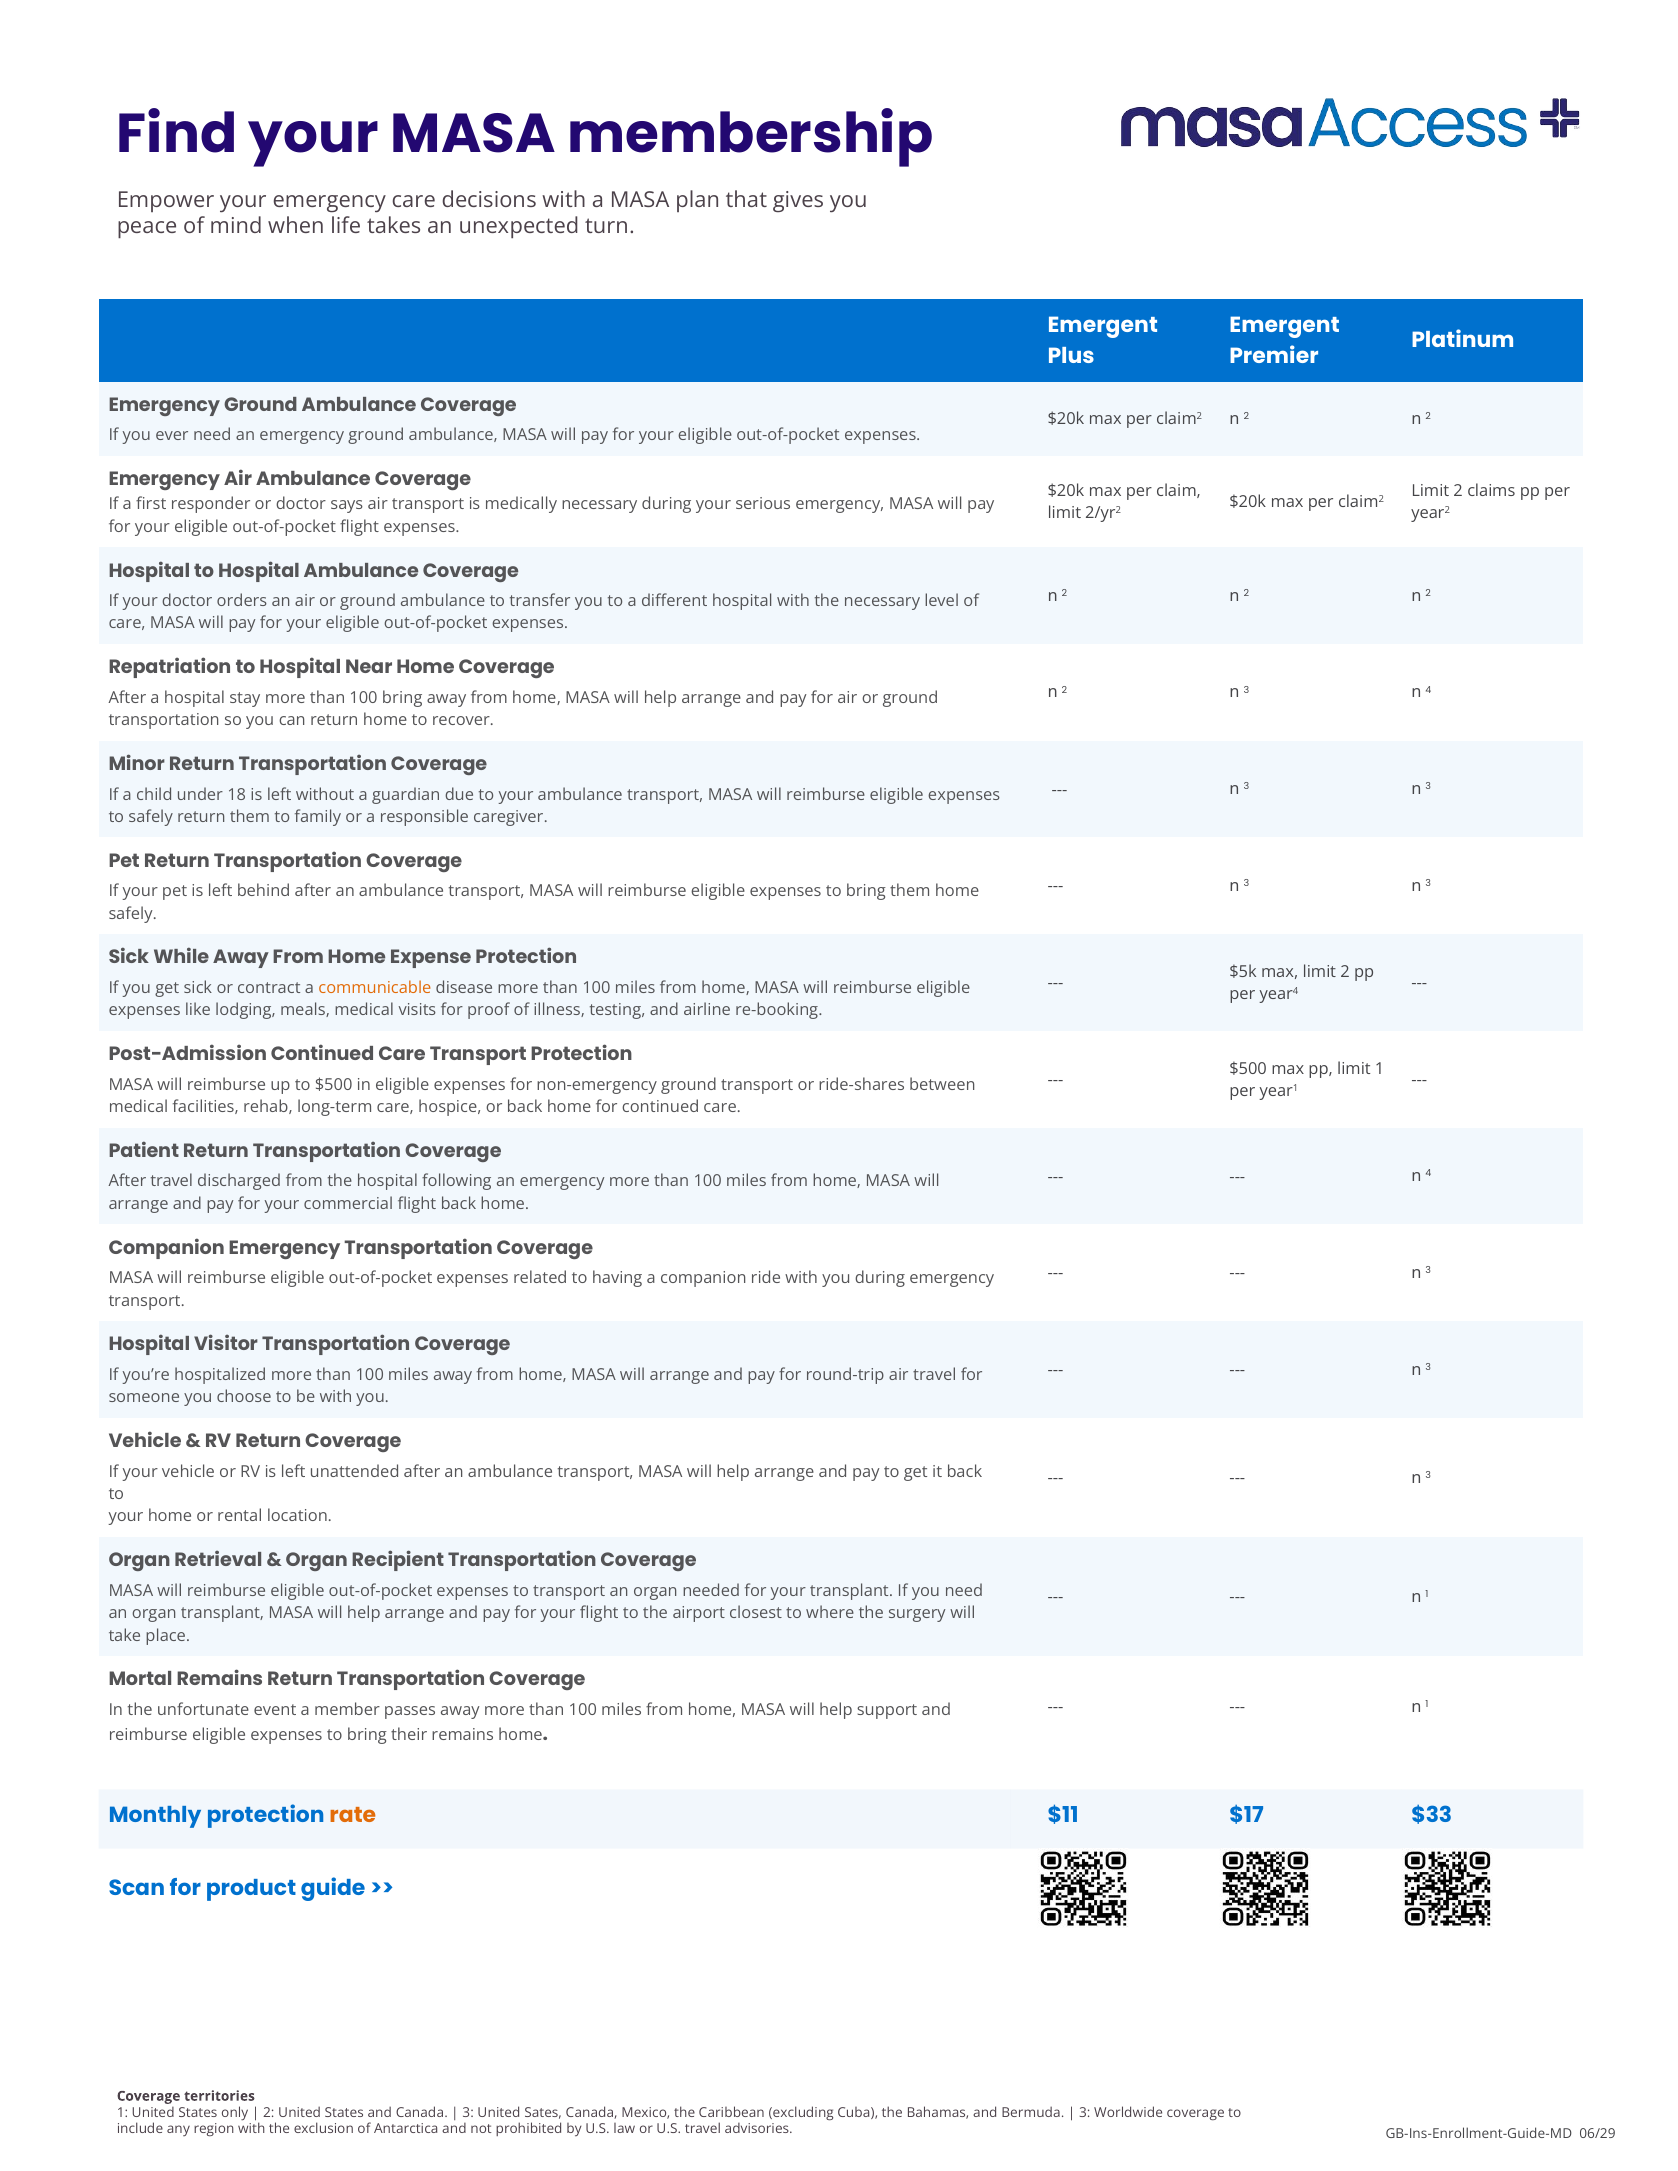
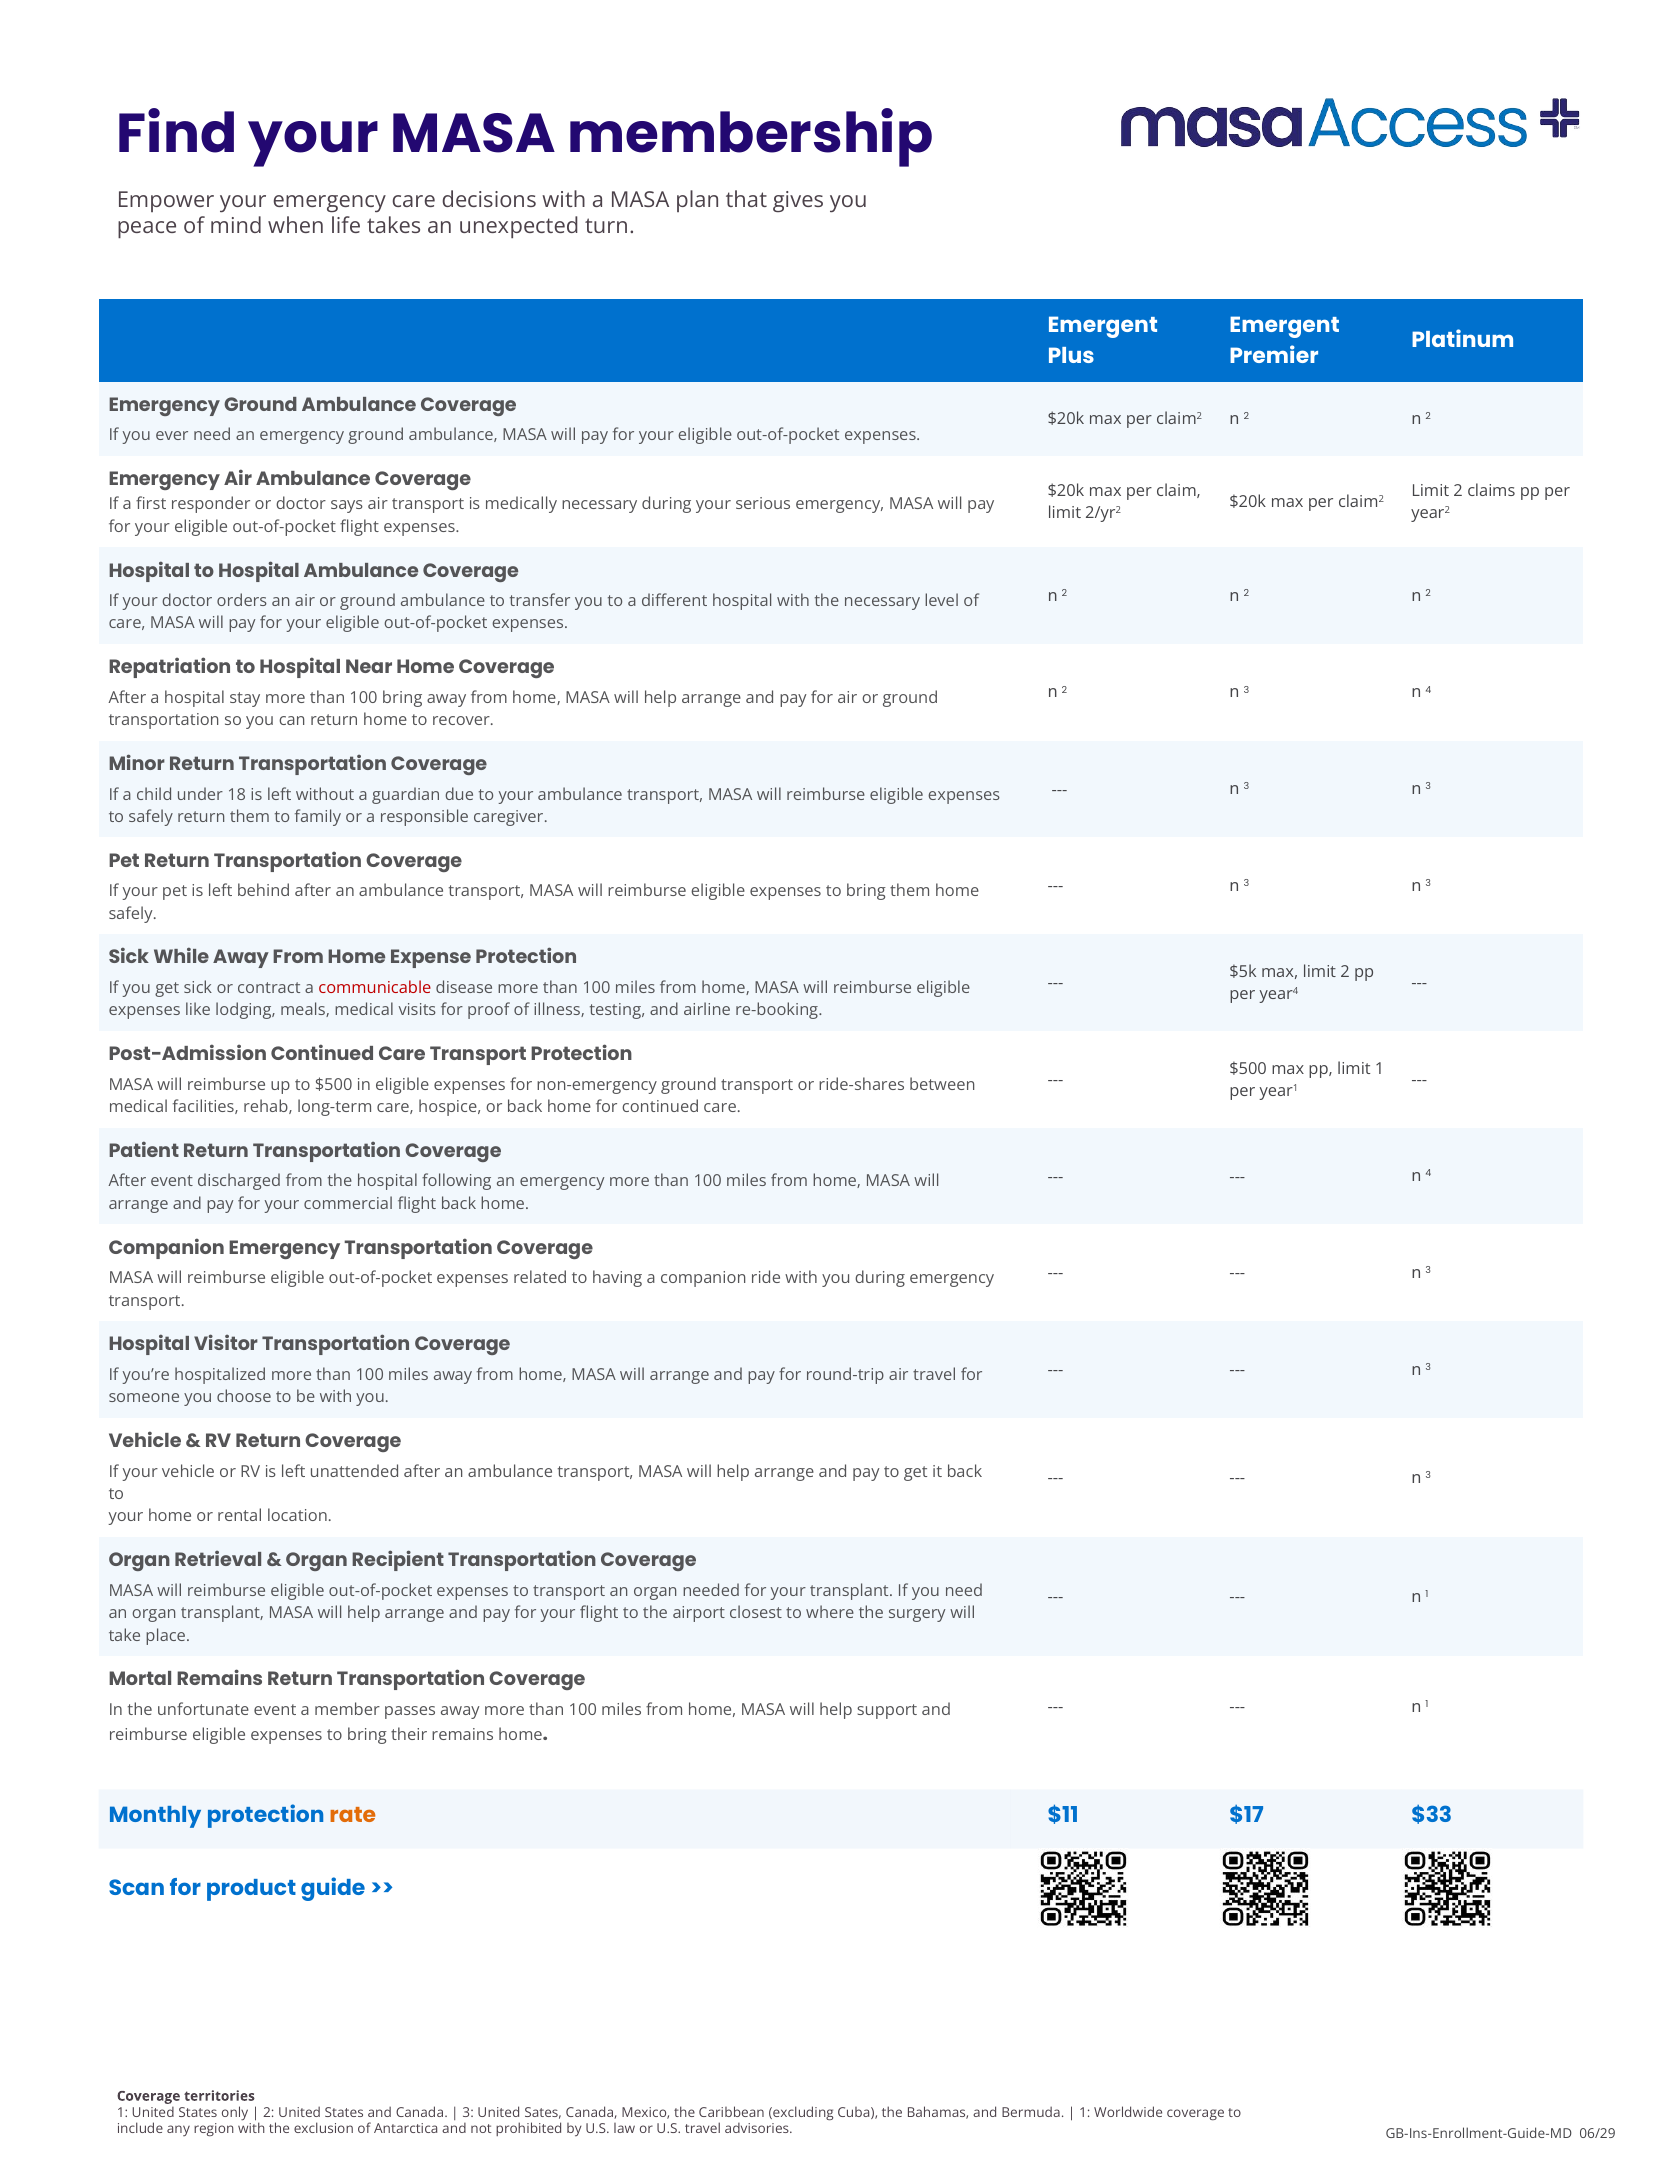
communicable colour: orange -> red (375, 988)
After travel: travel -> event (172, 1182)
3: 3 -> 1 (1085, 2113)
